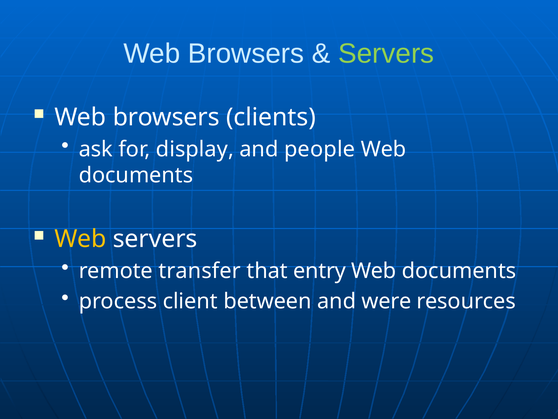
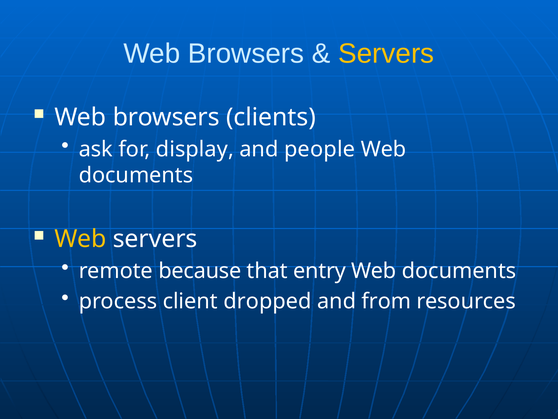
Servers colour: light green -> yellow (386, 54)
transfer: transfer -> because (200, 271)
between: between -> dropped (267, 301)
were: were -> from (386, 301)
